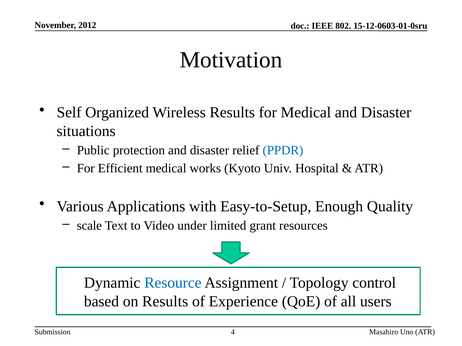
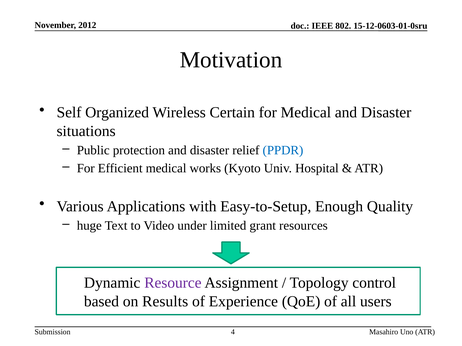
Wireless Results: Results -> Certain (232, 113)
scale: scale -> huge (89, 226)
Resource colour: blue -> purple (173, 283)
